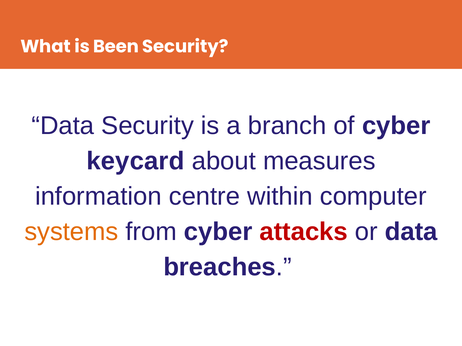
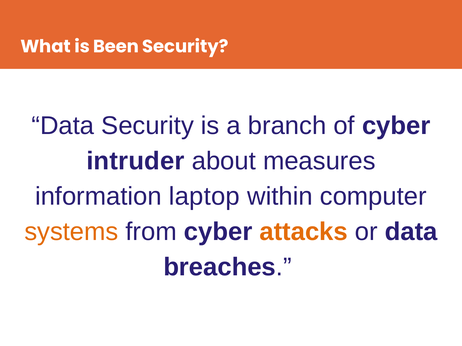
keycard: keycard -> intruder (135, 161)
centre: centre -> laptop (204, 197)
attacks colour: red -> orange (304, 232)
